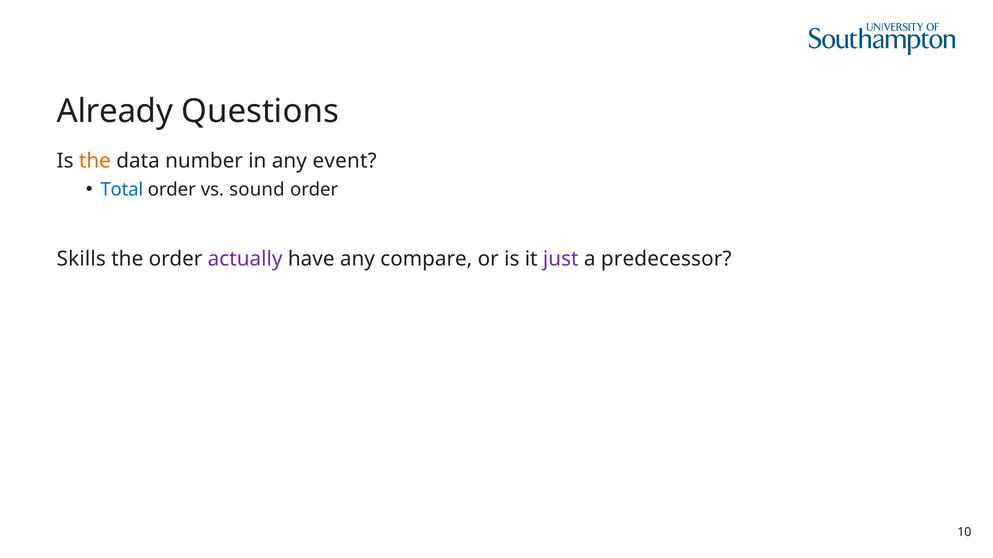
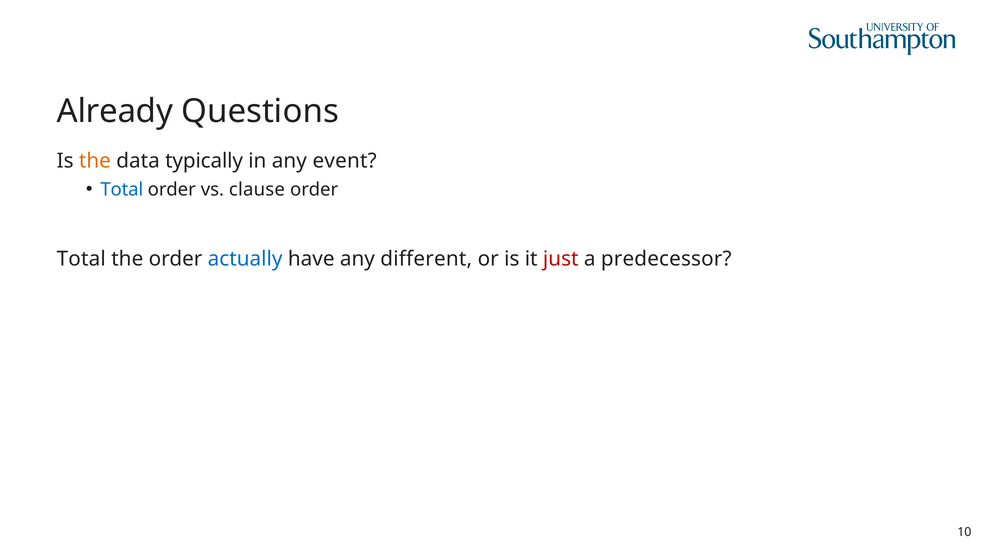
number: number -> typically (204, 161)
sound: sound -> clause (257, 190)
Skills: Skills -> Total (81, 259)
actually colour: purple -> blue (245, 259)
compare: compare -> different (426, 259)
just colour: purple -> red (561, 259)
